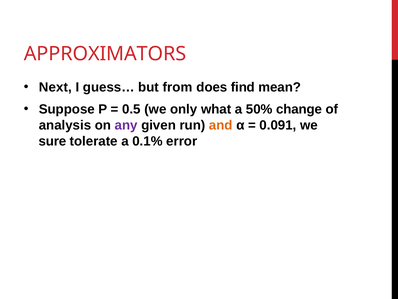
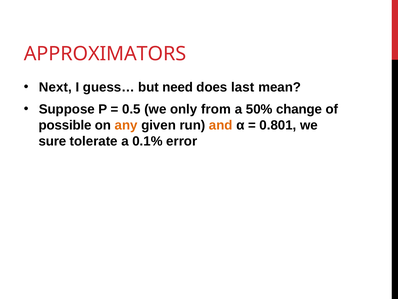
from: from -> need (178, 87)
find: find -> last (243, 87)
what: what -> from (216, 109)
analysis: analysis -> possible (65, 125)
any colour: purple -> orange (126, 125)
0.091: 0.091 -> 0.801 (278, 125)
